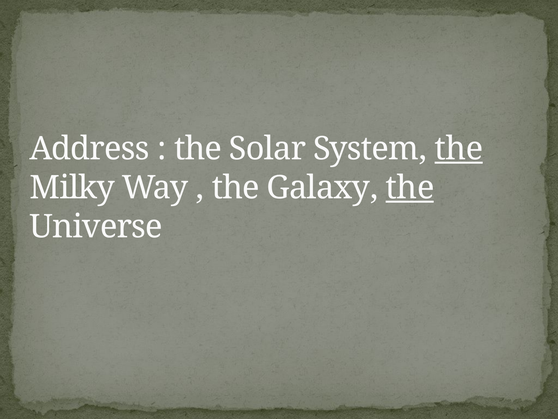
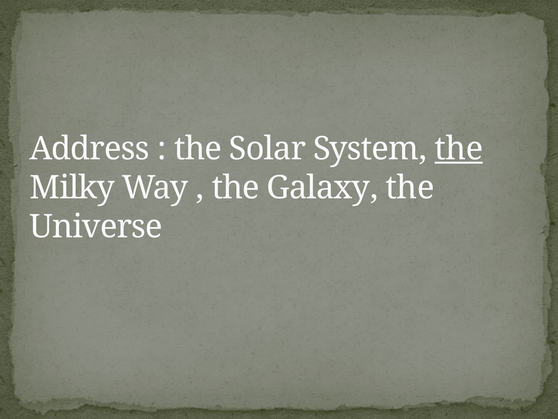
the underline: present -> none (410, 188)
